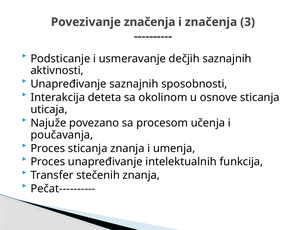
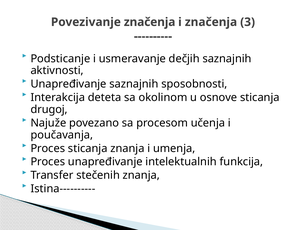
uticaja: uticaja -> drugoj (49, 109)
Pečat----------: Pečat---------- -> Istina---------- (63, 188)
